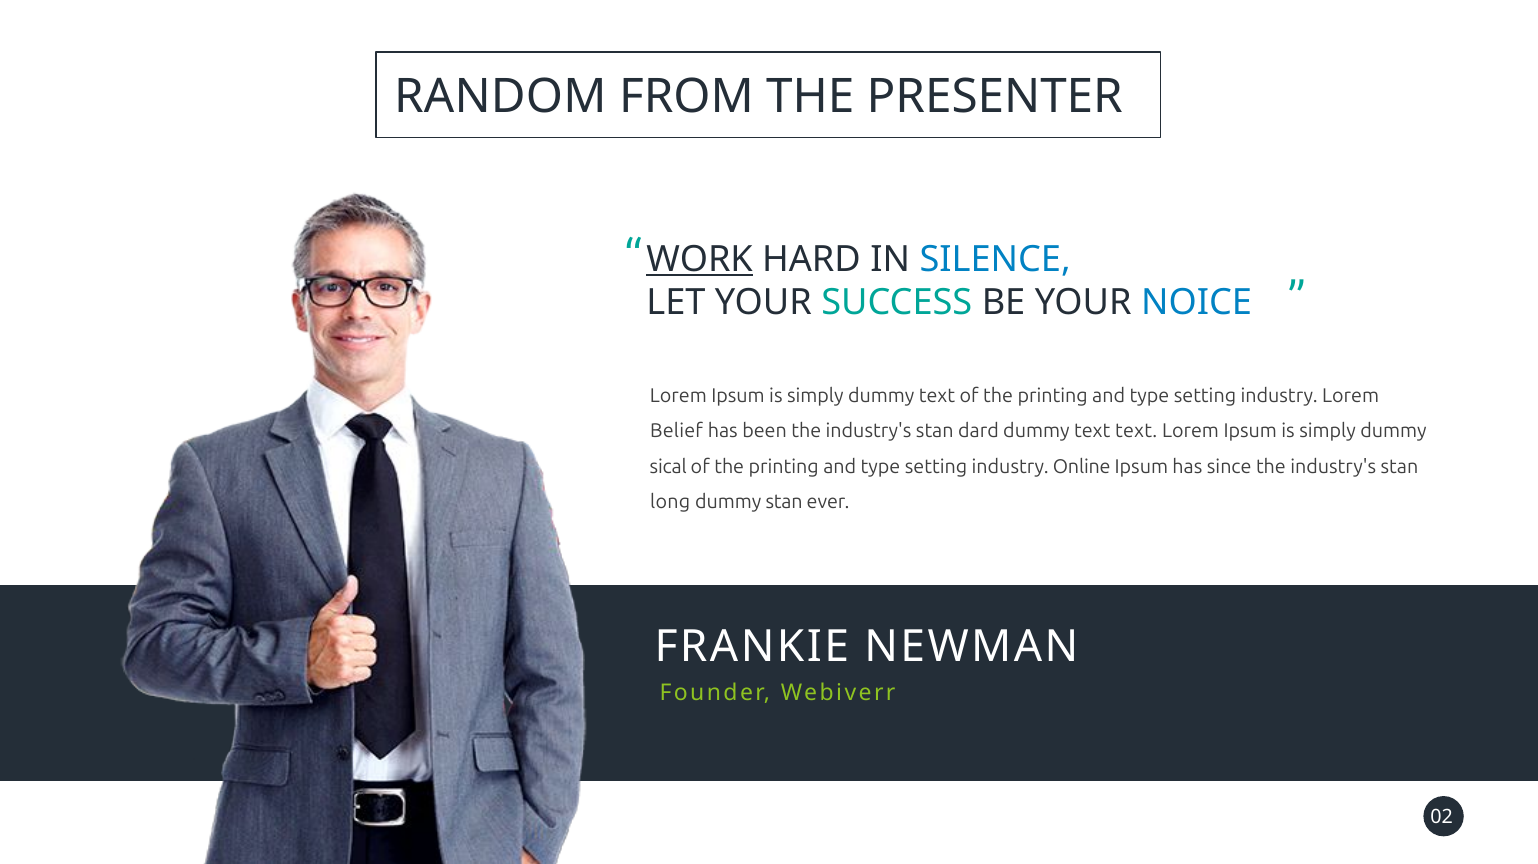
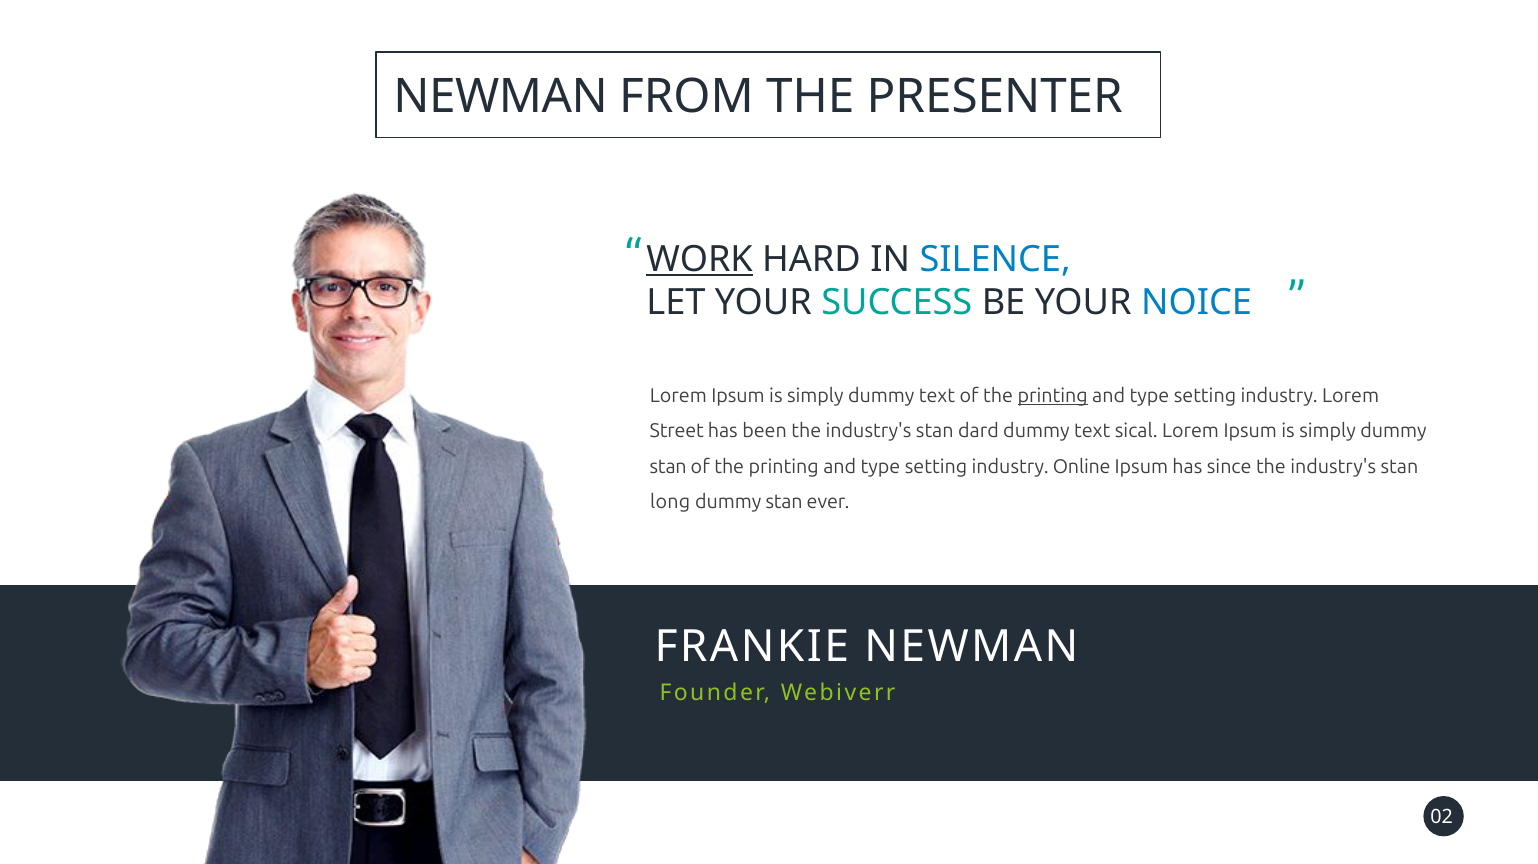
RANDOM: RANDOM -> NEWMAN (501, 97)
printing underline: none -> present (1053, 396)
Belief: Belief -> Street (677, 431)
text text: text -> sical (1136, 431)
sical: sical -> stan (668, 467)
